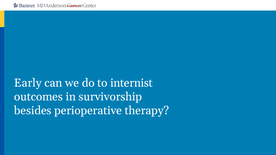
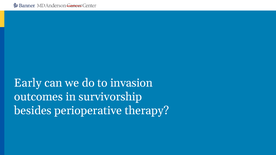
internist: internist -> invasion (131, 83)
